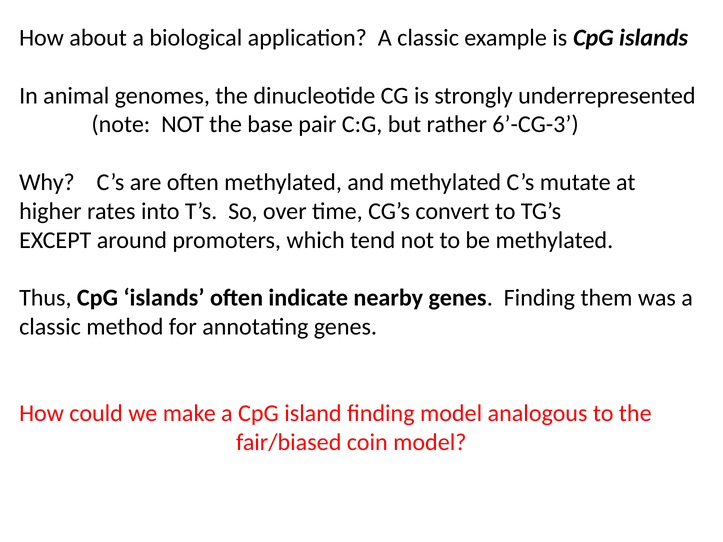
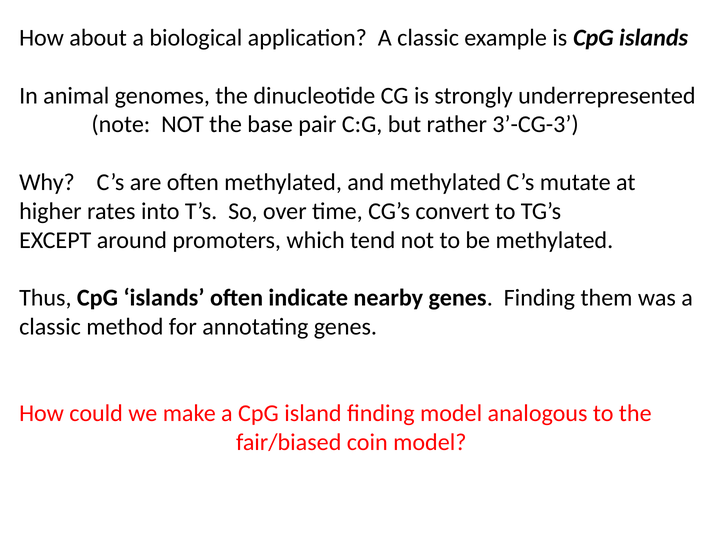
6’-CG-3: 6’-CG-3 -> 3’-CG-3 (536, 125)
